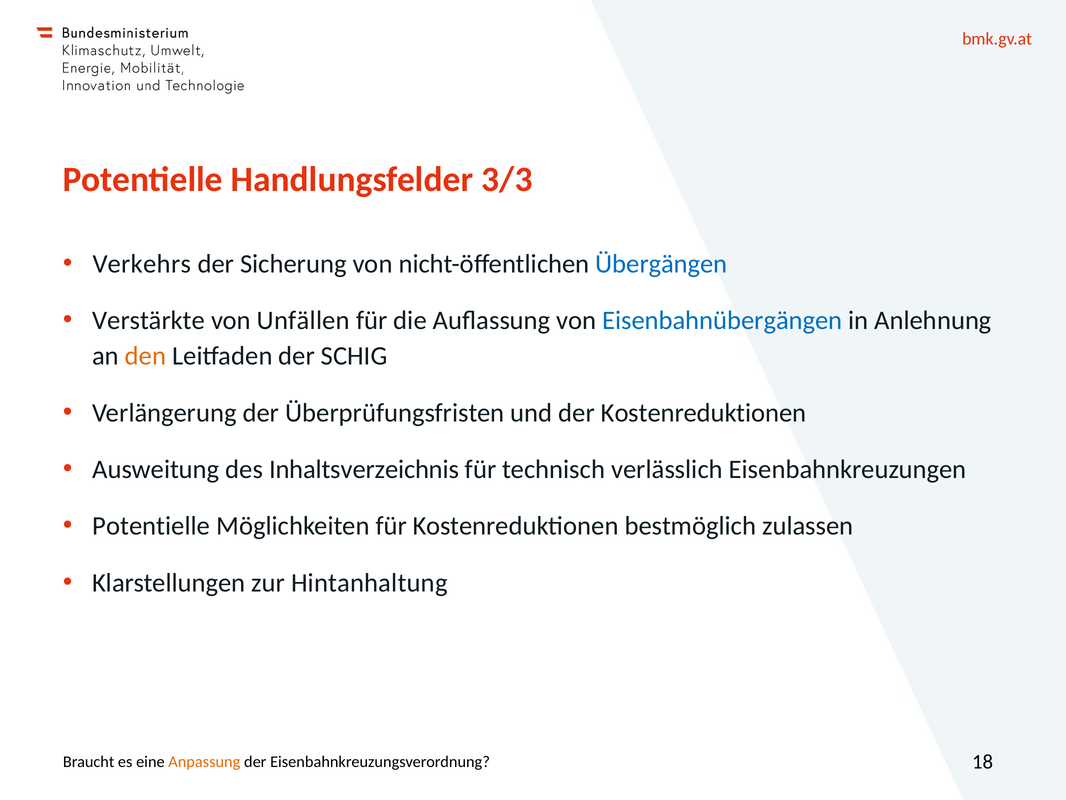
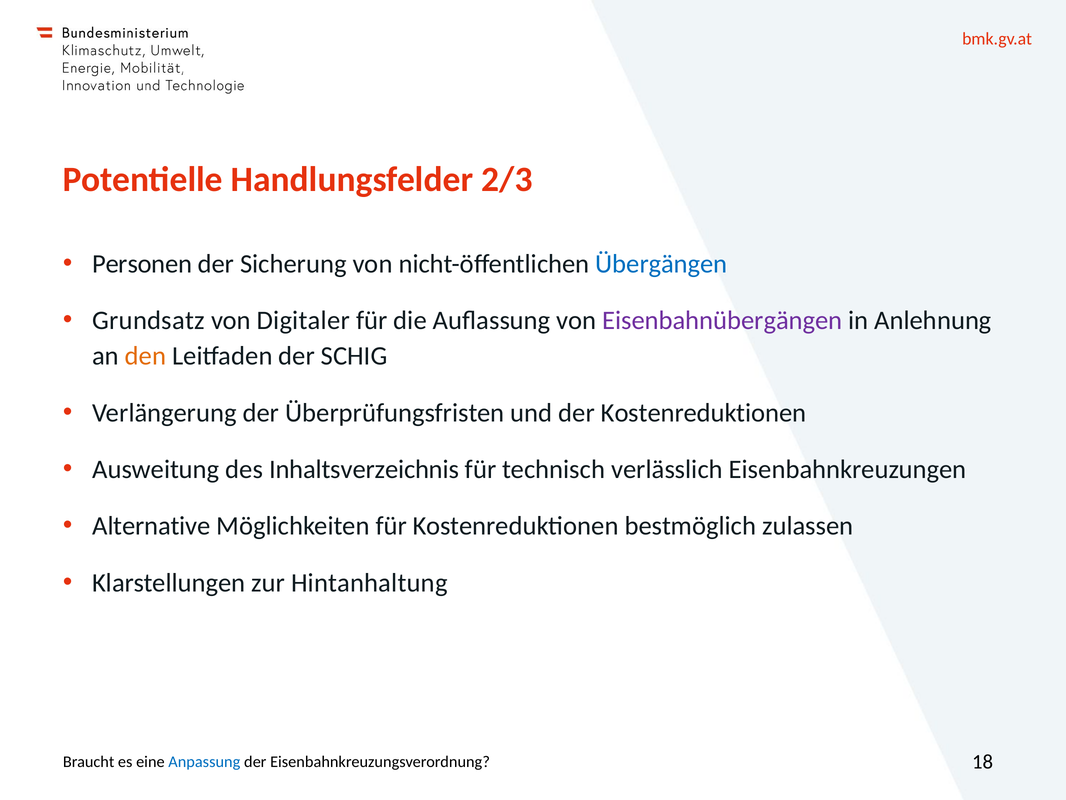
3/3: 3/3 -> 2/3 (507, 179)
Verkehrs: Verkehrs -> Personen (142, 264)
Verstärkte: Verstärkte -> Grundsatz (149, 320)
Unfällen: Unfällen -> Digitaler (303, 320)
Eisenbahnübergängen colour: blue -> purple (722, 320)
Potentielle: Potentielle -> Alternative (151, 526)
Anpassung colour: orange -> blue (204, 761)
